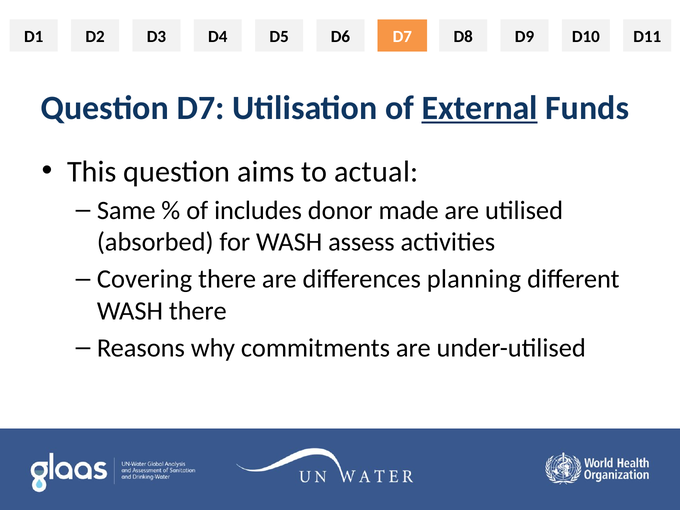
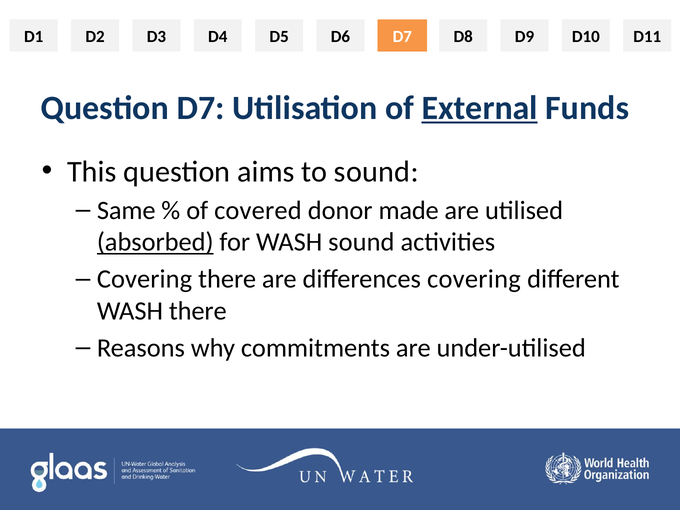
to actual: actual -> sound (376, 172)
includes: includes -> covered (258, 211)
absorbed underline: none -> present (155, 242)
WASH assess: assess -> sound (361, 242)
differences planning: planning -> covering (474, 279)
